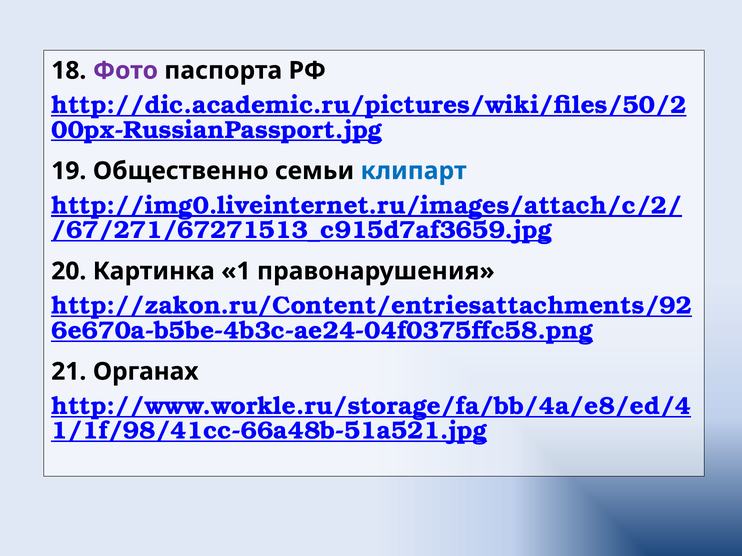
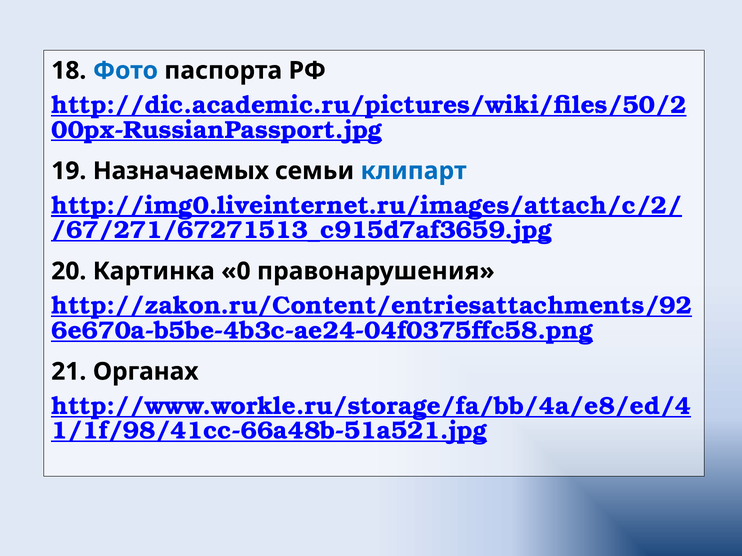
Фото colour: purple -> blue (125, 71)
Общественно: Общественно -> Назначаемых (181, 171)
1: 1 -> 0 (236, 271)
